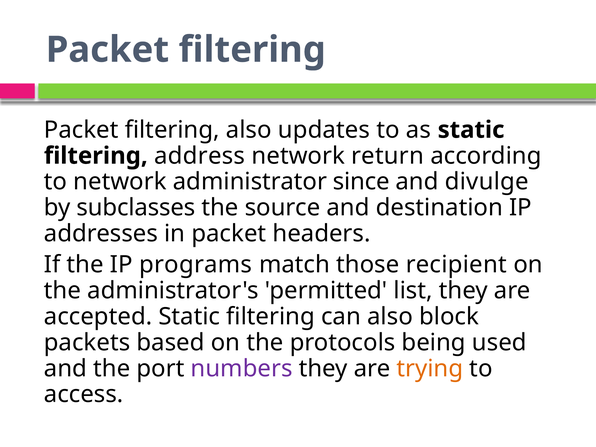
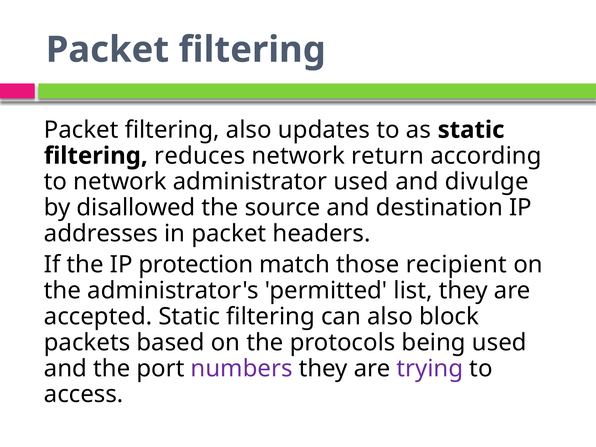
address: address -> reduces (200, 156)
administrator since: since -> used (361, 182)
subclasses: subclasses -> disallowed (136, 208)
programs: programs -> protection (196, 265)
trying colour: orange -> purple (430, 368)
